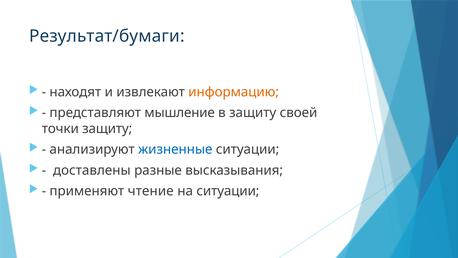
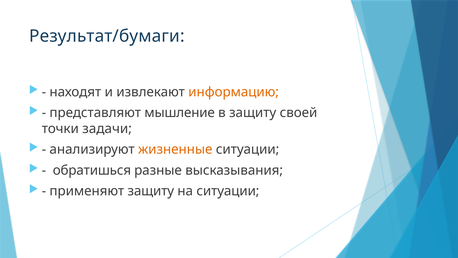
точки защиту: защиту -> задачи (107, 129)
жизненные colour: blue -> orange (175, 149)
доставлены: доставлены -> обратишься (92, 170)
применяют чтение: чтение -> защиту (151, 191)
